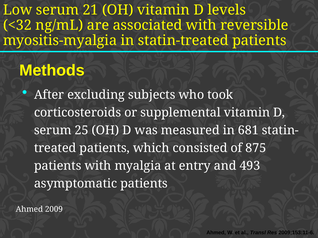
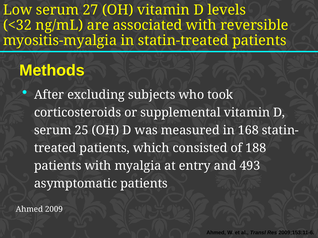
21: 21 -> 27 (90, 10)
681: 681 -> 168 (248, 131)
875: 875 -> 188 (256, 148)
